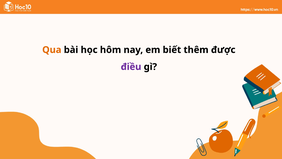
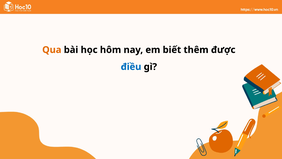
điều colour: purple -> blue (131, 67)
